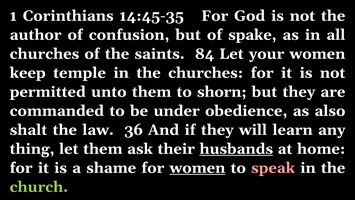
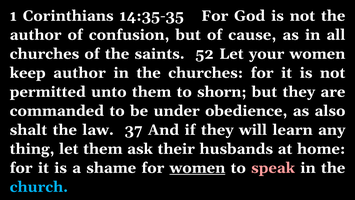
14:45-35: 14:45-35 -> 14:35-35 (152, 16)
spake: spake -> cause (252, 35)
84: 84 -> 52 (204, 54)
keep temple: temple -> author (79, 73)
36: 36 -> 37 (133, 130)
husbands underline: present -> none (236, 149)
church colour: light green -> light blue (39, 187)
